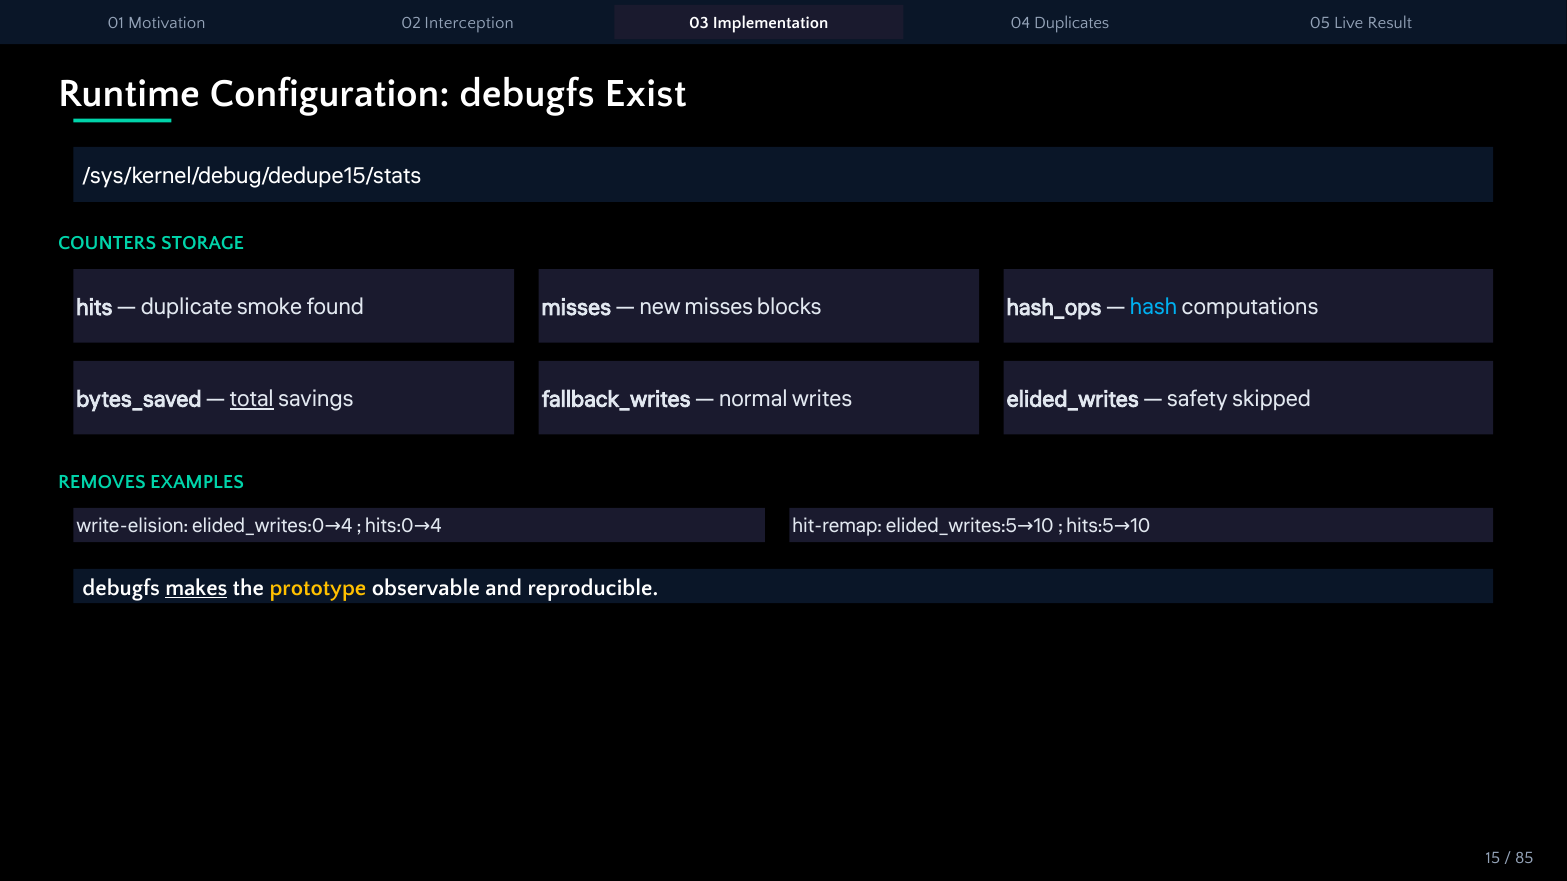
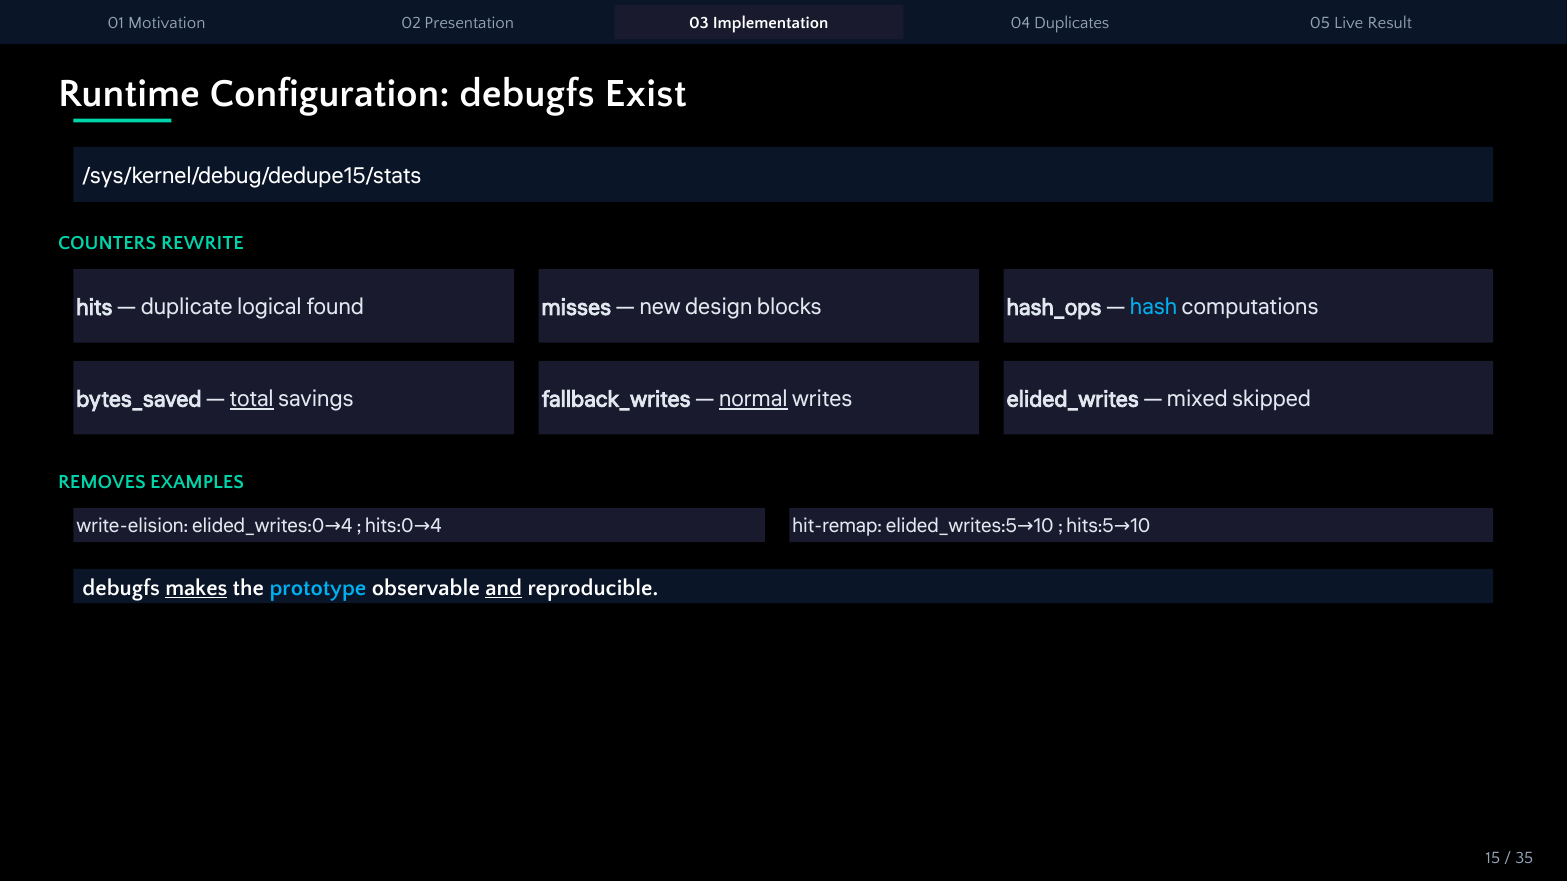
Interception: Interception -> Presentation (469, 23)
STORAGE: STORAGE -> REWRITE (202, 243)
smoke: smoke -> logical (269, 308)
new misses: misses -> design (719, 308)
normal underline: none -> present (753, 399)
safety: safety -> mixed (1197, 399)
prototype colour: yellow -> light blue (318, 588)
and underline: none -> present (504, 588)
85: 85 -> 35 (1524, 858)
